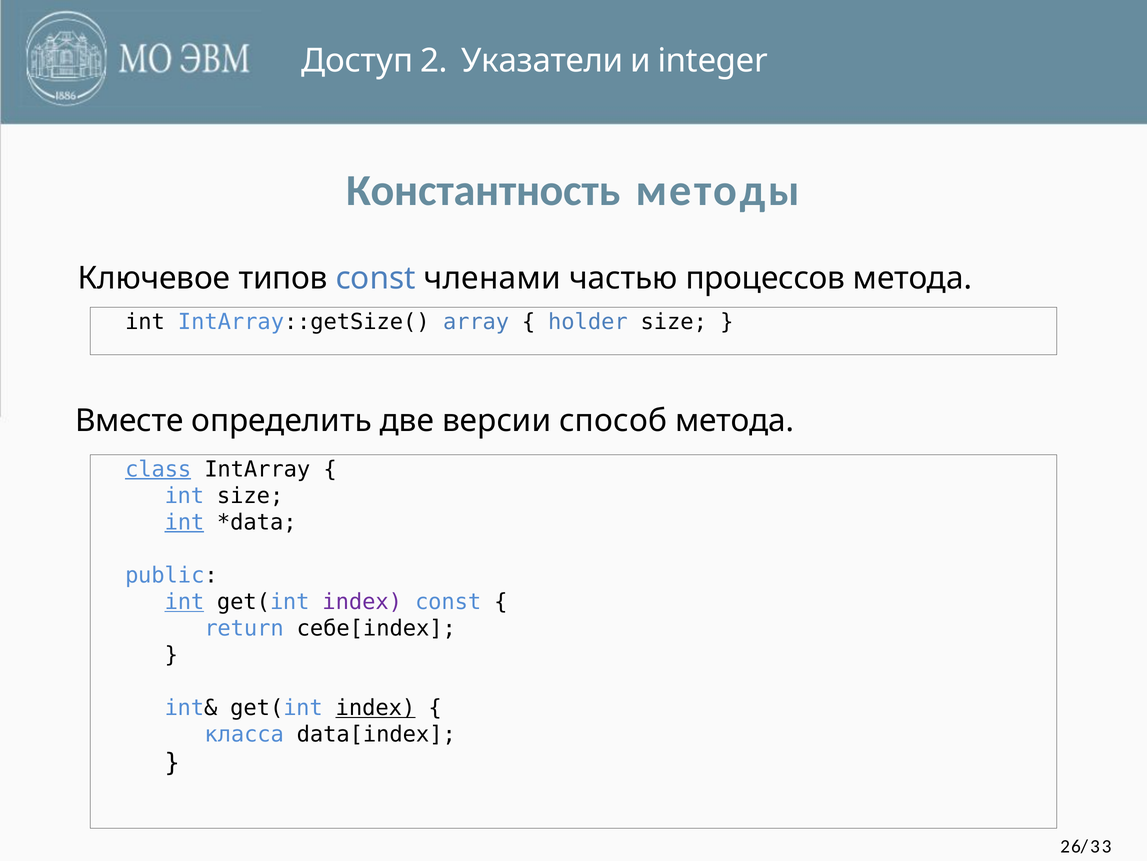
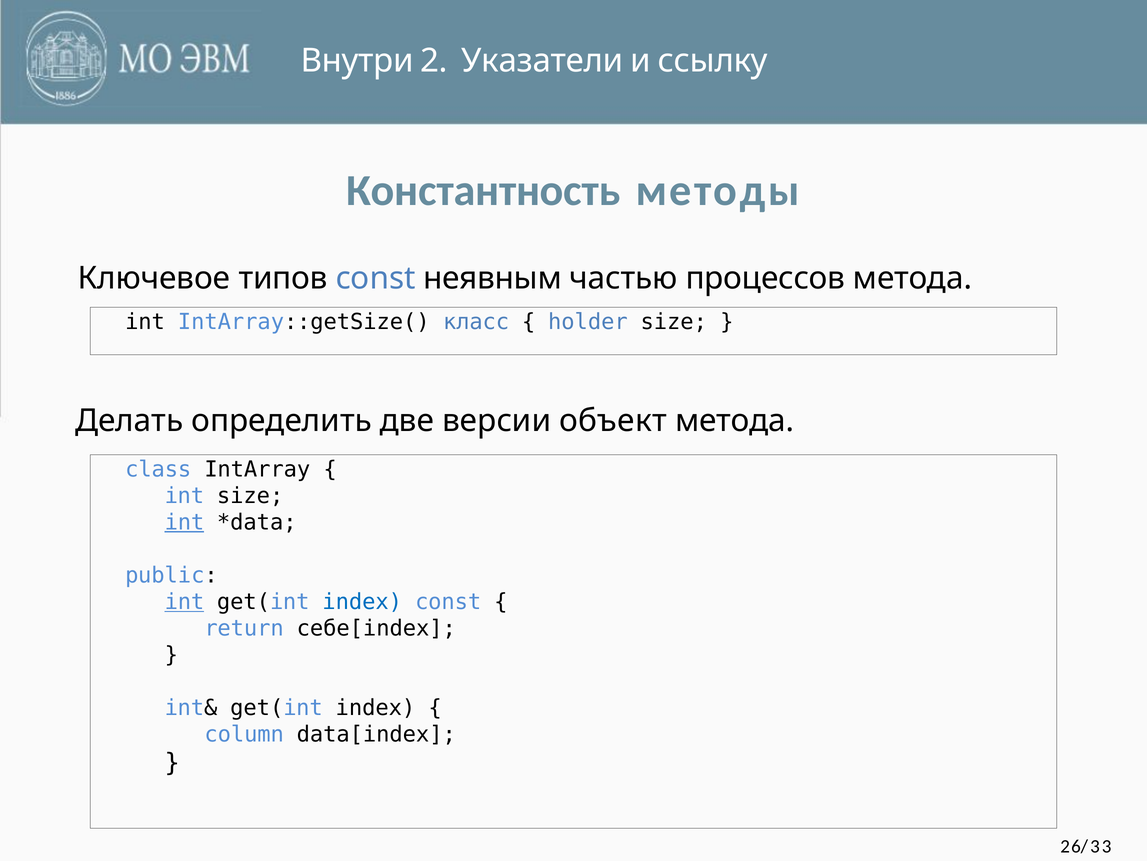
Доступ: Доступ -> Внутри (357, 61)
integer: integer -> ссылку (713, 61)
членами: членами -> неявным (492, 278)
array: array -> класс (476, 322)
Вместе: Вместе -> Делать (129, 421)
способ: способ -> объект (613, 421)
class underline: present -> none (158, 469)
index colour: purple -> blue (362, 602)
index underline: present -> none (375, 708)
класса: класса -> column (244, 734)
